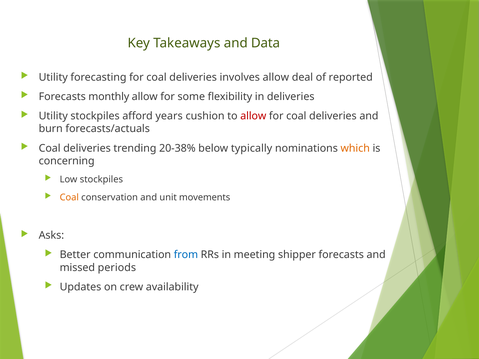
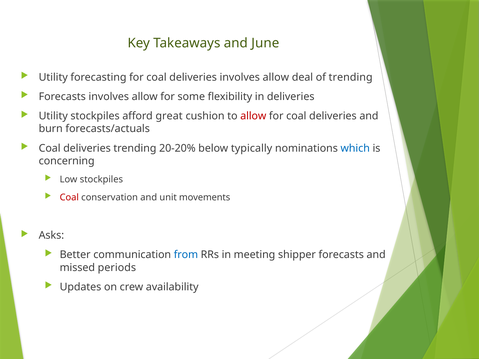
Data: Data -> June (265, 43)
of reported: reported -> trending (351, 77)
Forecasts monthly: monthly -> involves (109, 97)
years: years -> great (169, 116)
20-38%: 20-38% -> 20-20% (177, 148)
which colour: orange -> blue (355, 148)
Coal colour: orange -> red (69, 197)
